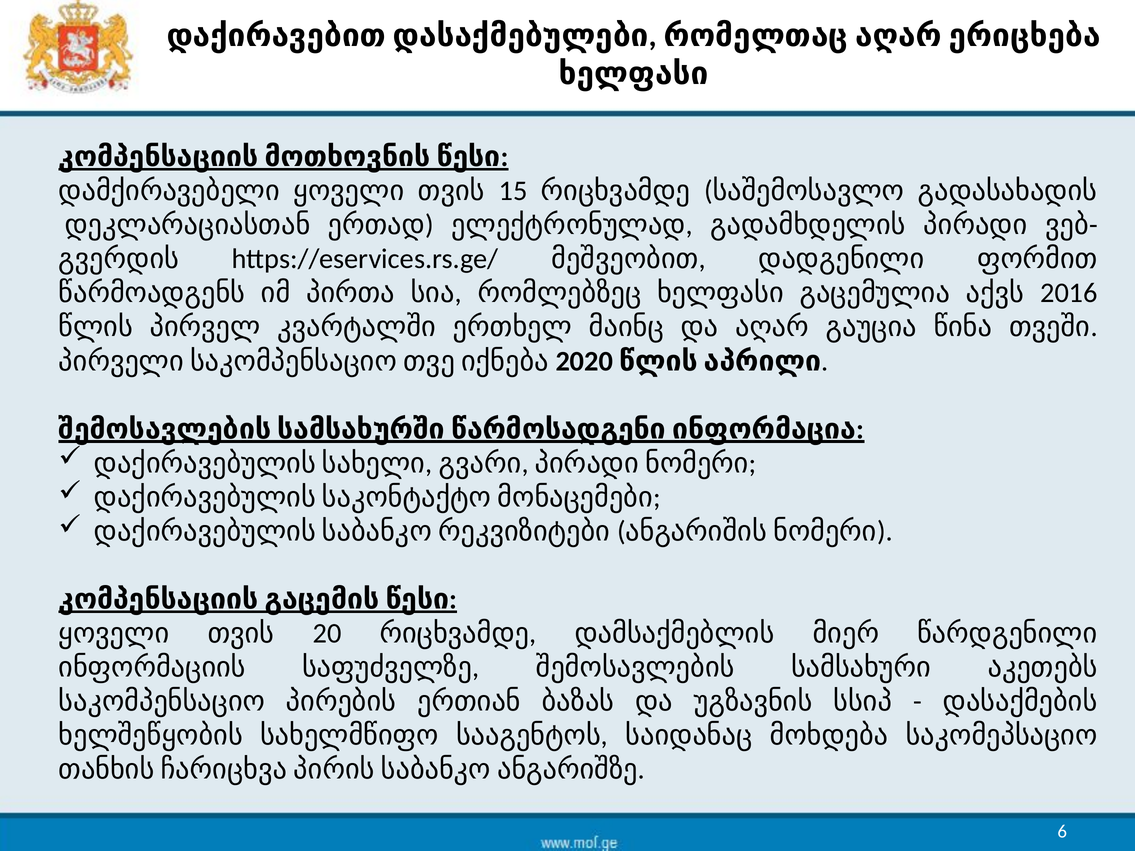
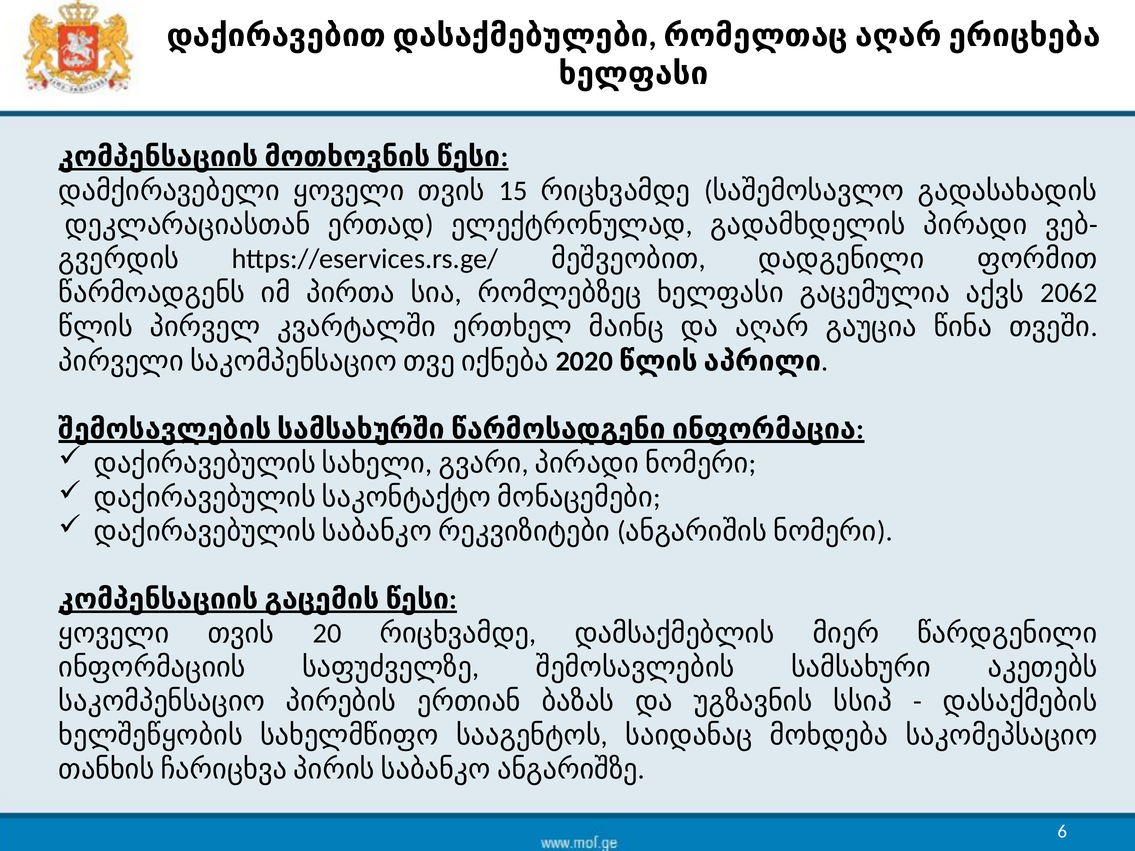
2016: 2016 -> 2062 (1069, 293)
